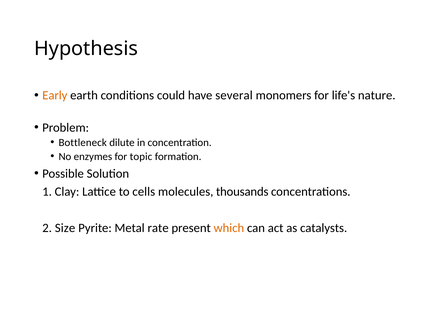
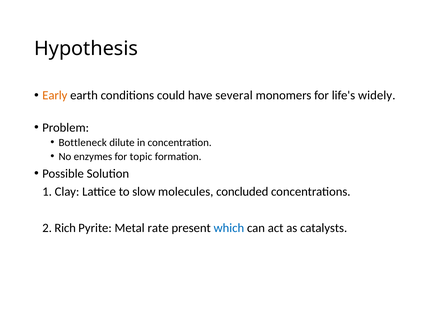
nature: nature -> widely (377, 96)
cells: cells -> slow (144, 192)
thousands: thousands -> concluded (242, 192)
Size: Size -> Rich (65, 228)
which colour: orange -> blue (229, 228)
